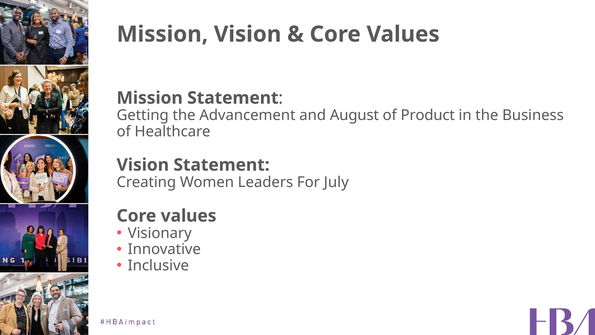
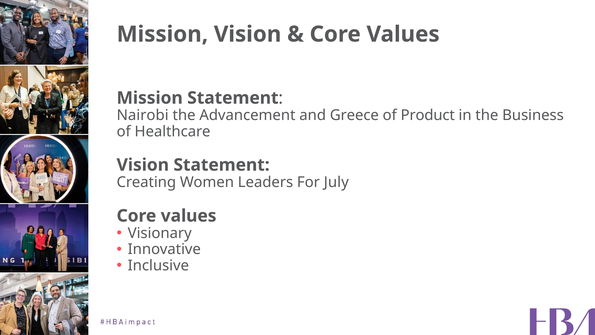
Getting: Getting -> Nairobi (143, 115)
August: August -> Greece (354, 115)
